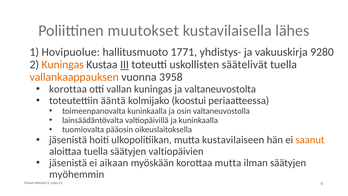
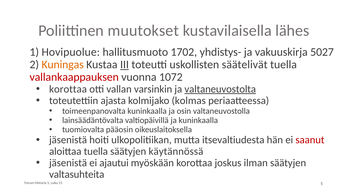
1771: 1771 -> 1702 (184, 52)
9280: 9280 -> 5027 (322, 52)
vallankaappauksen colour: orange -> red (74, 77)
3958: 3958 -> 1072 (171, 77)
vallan kuningas: kuningas -> varsinkin (153, 89)
valtaneuvostolta underline: none -> present (220, 89)
ääntä: ääntä -> ajasta (113, 100)
koostui: koostui -> kolmas (189, 100)
kustavilaiseen: kustavilaiseen -> itsevaltiudesta (233, 140)
saanut colour: orange -> red (310, 140)
valtiopäivien: valtiopäivien -> käytännössä (176, 151)
aikaan: aikaan -> ajautui (114, 163)
korottaa mutta: mutta -> joskus (228, 163)
myöhemmin: myöhemmin -> valtasuhteita (77, 174)
